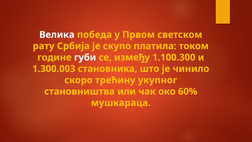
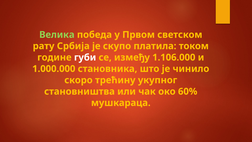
Велика colour: white -> light green (57, 35)
1.100.300: 1.100.300 -> 1.106.000 (174, 57)
1.300.003: 1.300.003 -> 1.000.000 (54, 69)
